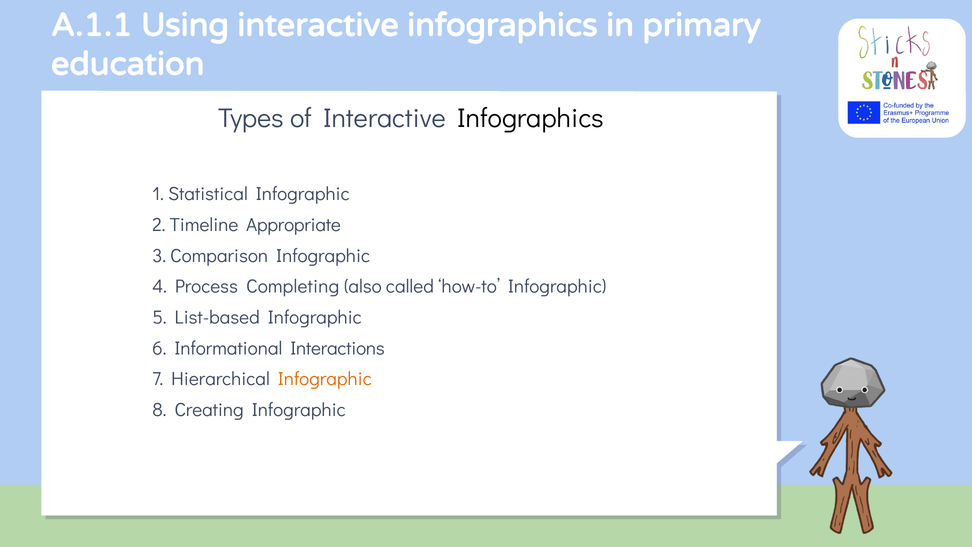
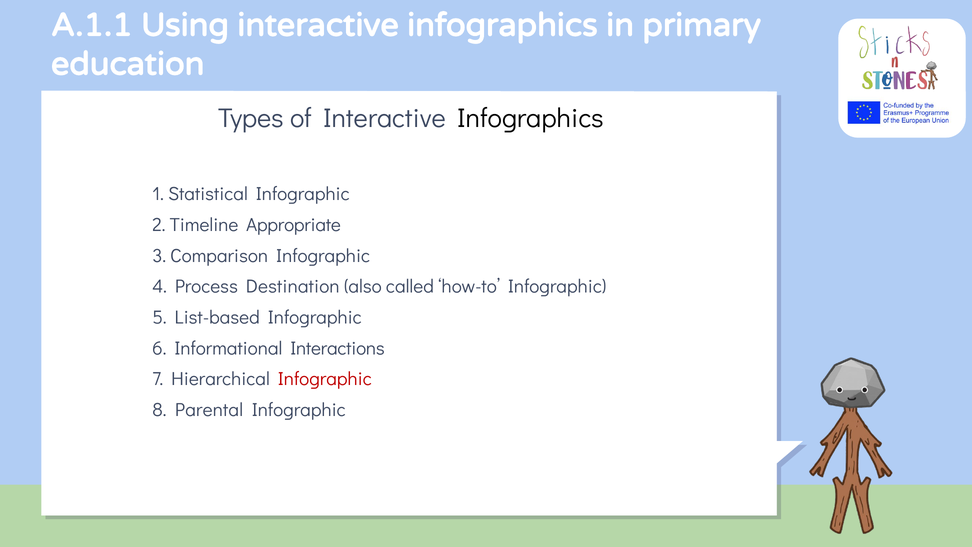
Completing: Completing -> Destination (293, 287)
Infographic colour: orange -> red (325, 379)
Creating: Creating -> Parental (209, 410)
